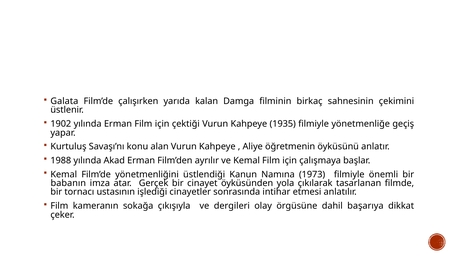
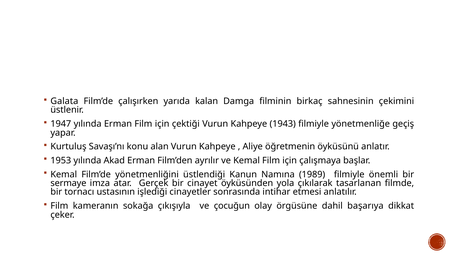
1902: 1902 -> 1947 (61, 124)
1935: 1935 -> 1943 (283, 124)
1988: 1988 -> 1953 (61, 161)
1973: 1973 -> 1989 (312, 175)
babanın: babanın -> sermaye (68, 184)
dergileri: dergileri -> çocuğun (232, 206)
